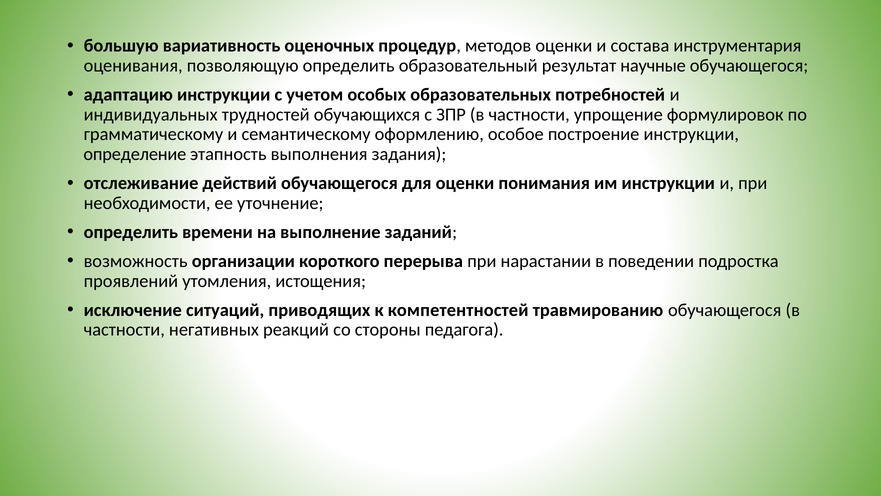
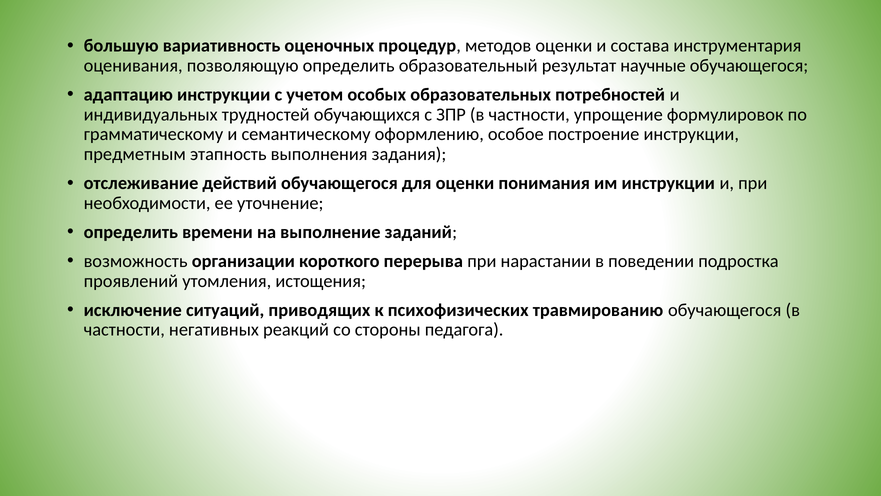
определение: определение -> предметным (135, 154)
компетентностей: компетентностей -> психофизических (458, 310)
